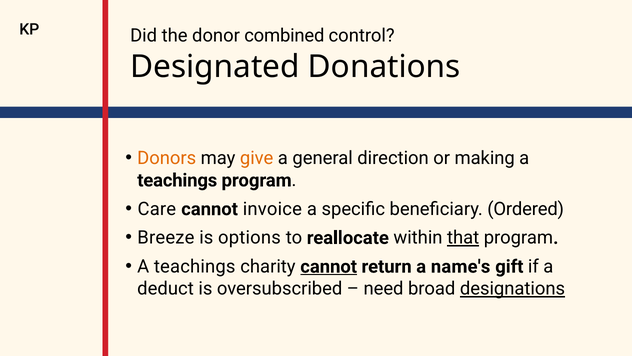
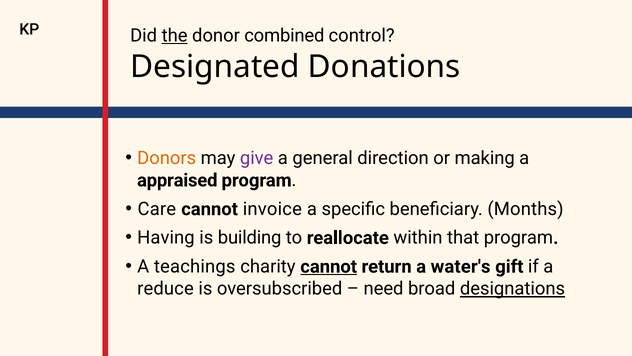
the underline: none -> present (175, 36)
give colour: orange -> purple (257, 158)
teachings: teachings -> appraised (177, 180)
Ordered: Ordered -> Months (526, 209)
Breeze: Breeze -> Having (166, 238)
options: options -> building (250, 238)
that underline: present -> none (463, 238)
name's: name's -> water's (461, 266)
deduct: deduct -> reduce (166, 288)
